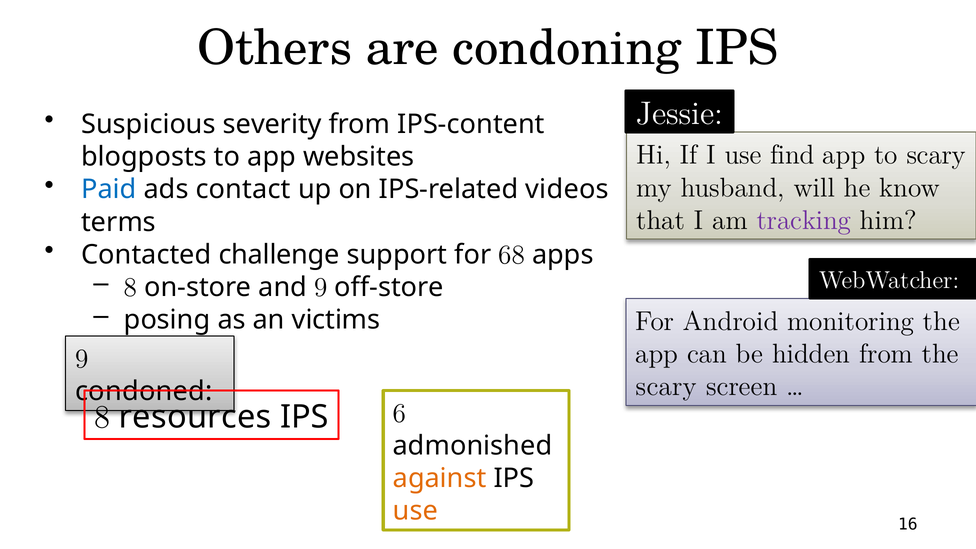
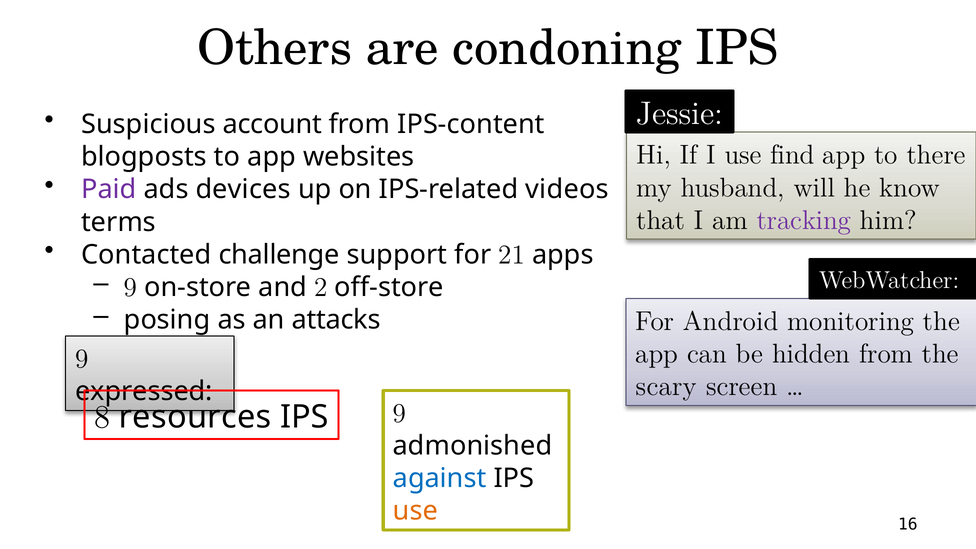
severity: severity -> account (272, 124)
to scary: scary -> there (936, 155)
Paid colour: blue -> purple (109, 190)
contact: contact -> devices (243, 190)
68: 68 -> 21 (512, 255)
8: 8 -> 9 (131, 287)
and 9: 9 -> 2 (321, 287)
victims: victims -> attacks (336, 320)
condoned: condoned -> expressed (144, 392)
IPS 6: 6 -> 9 (400, 413)
against colour: orange -> blue (440, 478)
